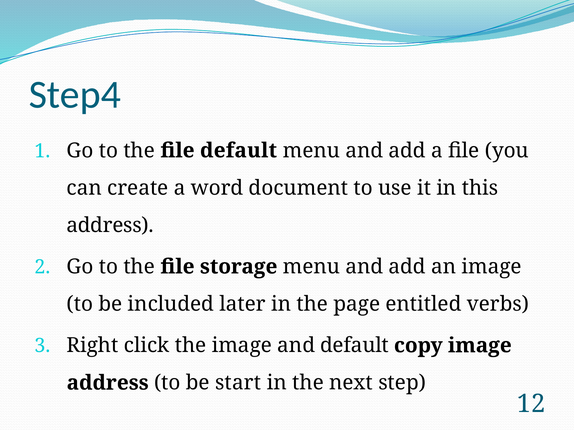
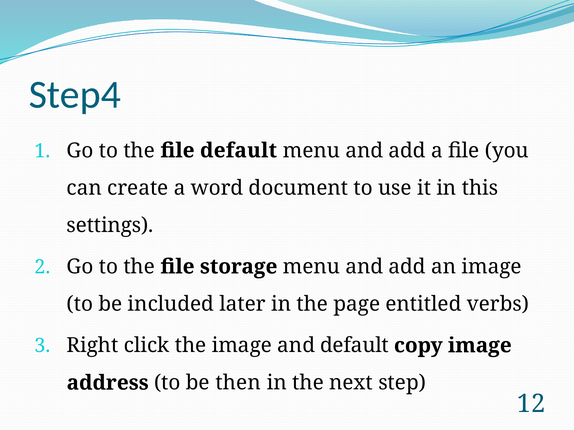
address: address -> settings (110, 225)
start: start -> then (238, 383)
